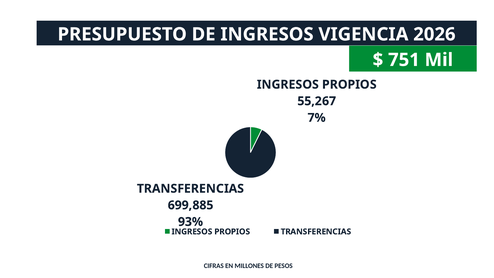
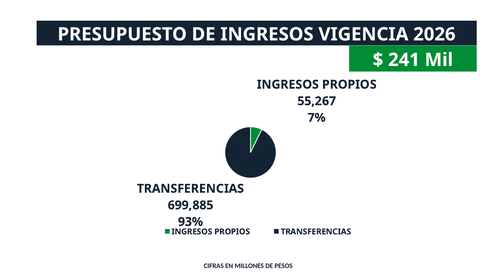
751: 751 -> 241 (404, 60)
